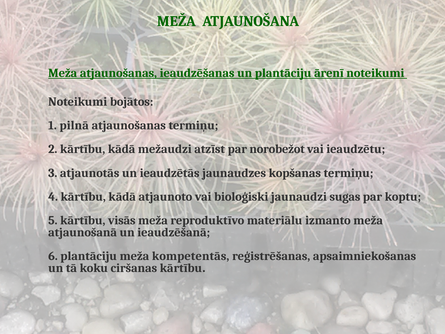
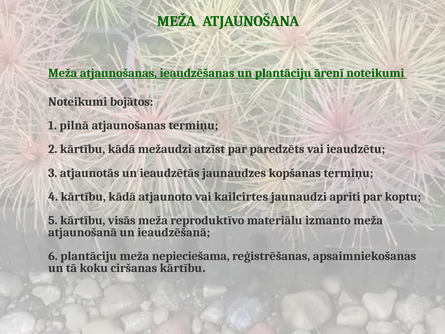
norobežot: norobežot -> paredzēts (277, 149)
bioloģiski: bioloģiski -> kailcirtes (241, 197)
sugas: sugas -> apriti (345, 197)
kompetentās: kompetentās -> nepieciešama (191, 256)
